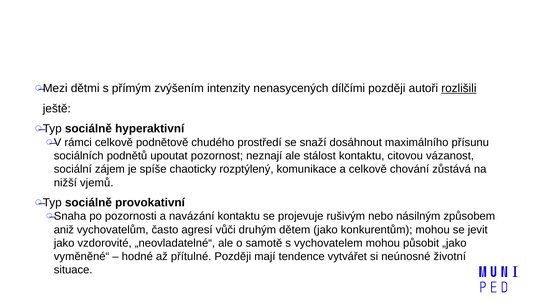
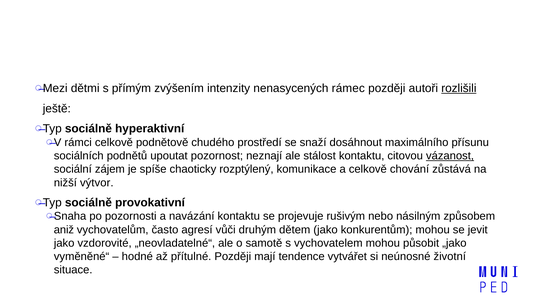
dílčími: dílčími -> rámec (348, 88)
vázanost underline: none -> present (450, 156)
vjemů: vjemů -> výtvor (97, 183)
